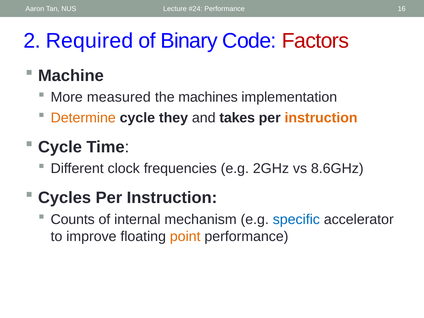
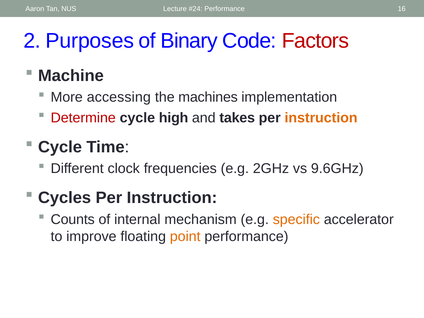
Required: Required -> Purposes (90, 41)
measured: measured -> accessing (119, 97)
Determine colour: orange -> red (83, 118)
they: they -> high (174, 118)
8.6GHz: 8.6GHz -> 9.6GHz (337, 169)
specific colour: blue -> orange (296, 220)
